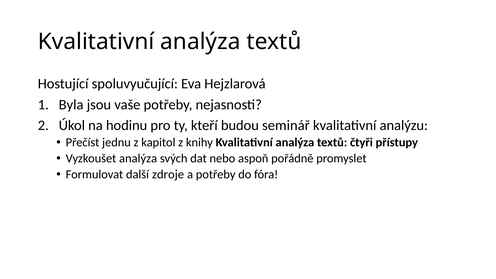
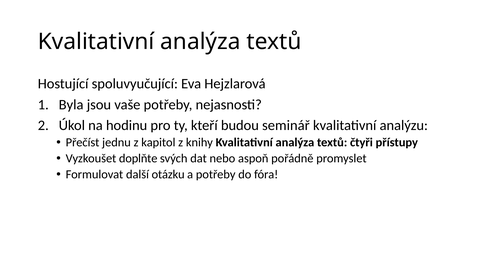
Vyzkoušet analýza: analýza -> doplňte (138, 159)
zdroje: zdroje -> otázku (168, 174)
